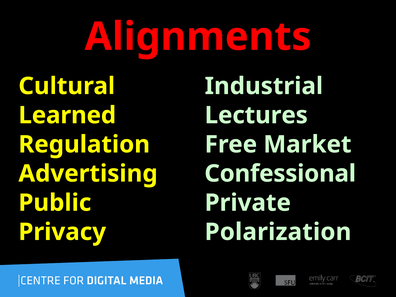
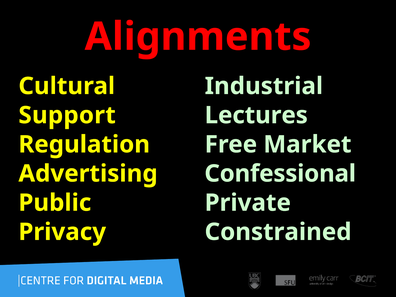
Learned: Learned -> Support (67, 115)
Polarization: Polarization -> Constrained (278, 232)
